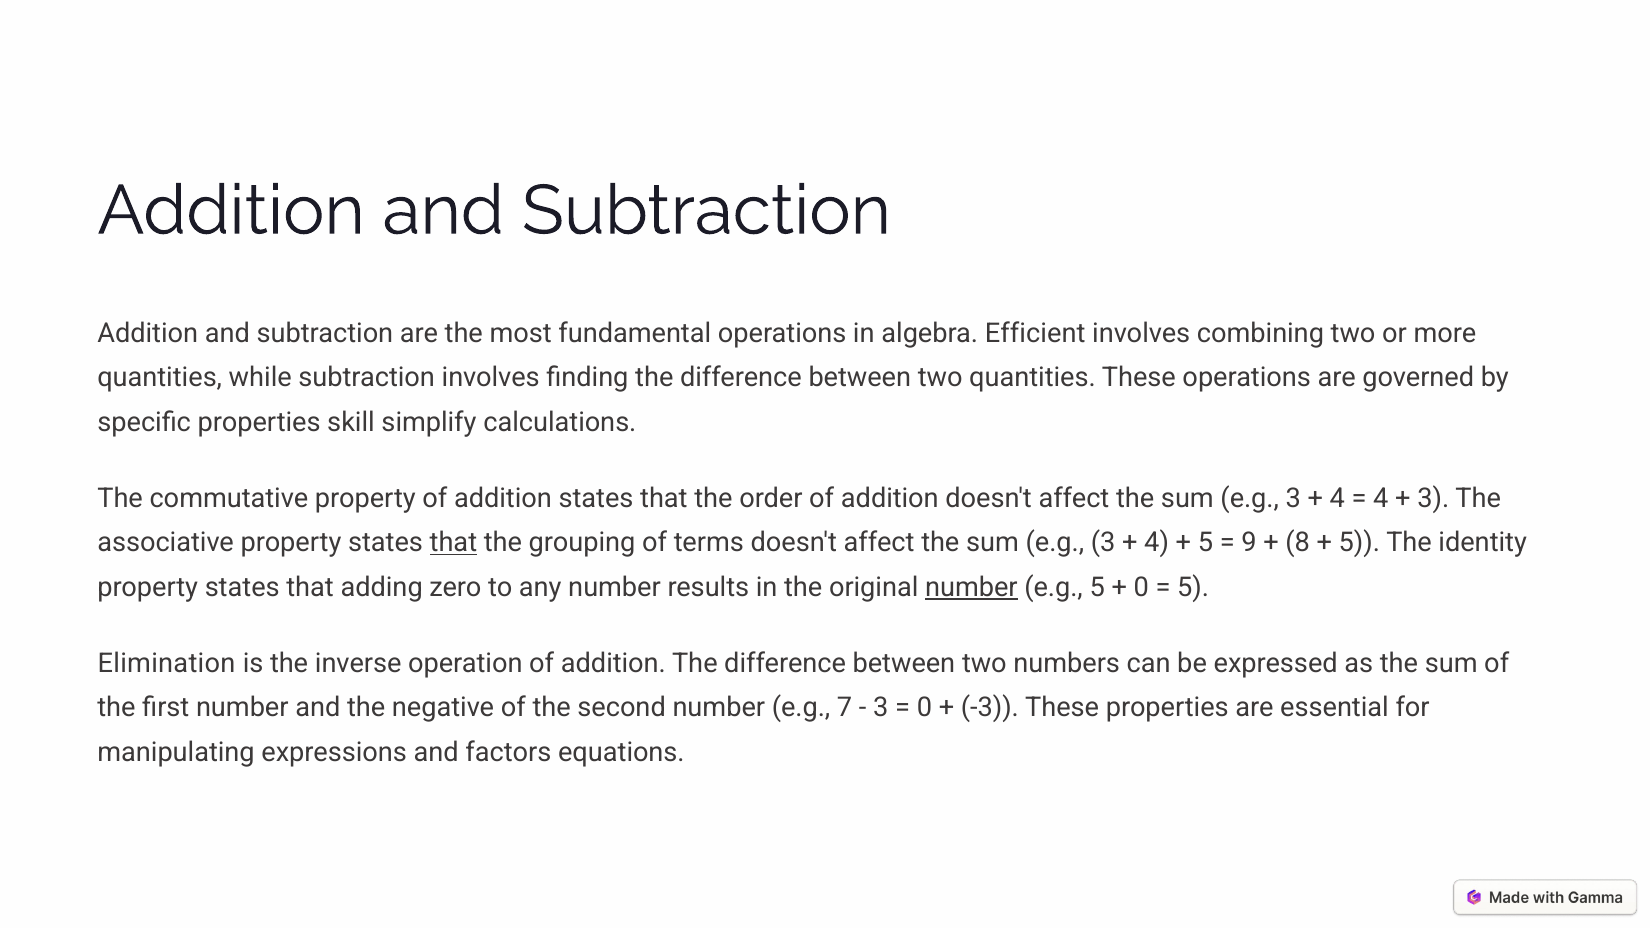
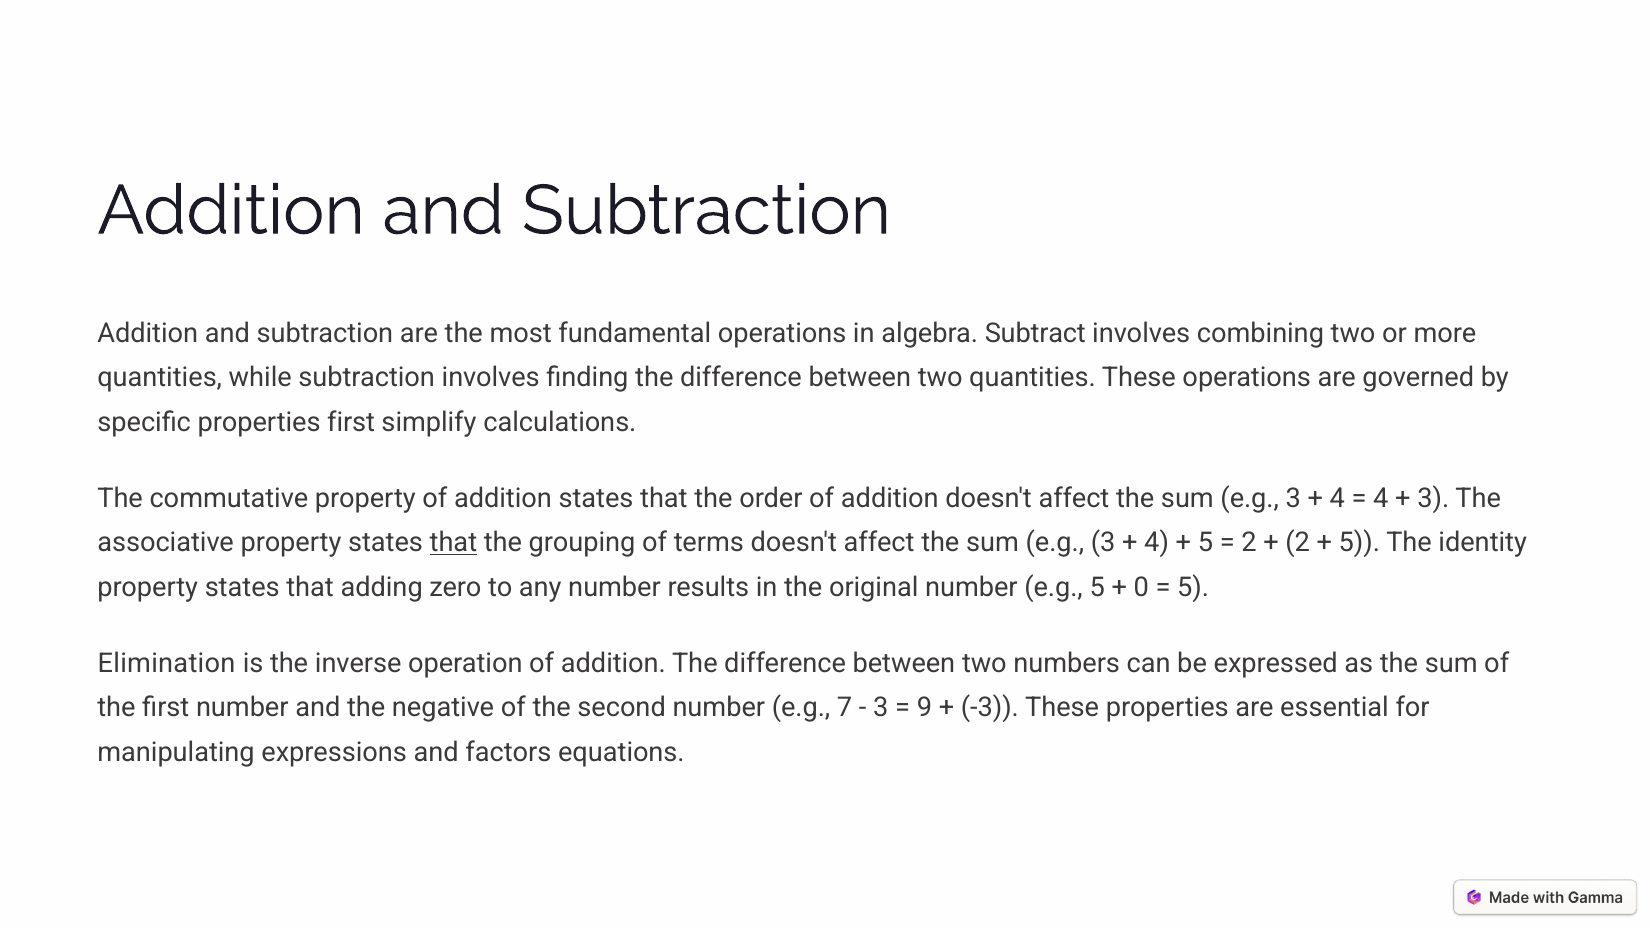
Efficient: Efficient -> Subtract (1035, 334)
properties skill: skill -> first (351, 422)
9: 9 -> 2 (1249, 543)
8: 8 -> 2 (1298, 543)
number underline: present -> none (971, 587)
0: 0 -> 9 (924, 708)
